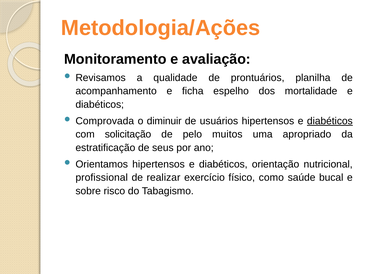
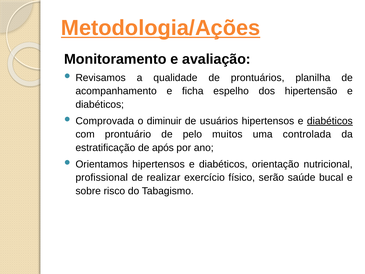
Metodologia/Ações underline: none -> present (161, 28)
mortalidade: mortalidade -> hipertensão (311, 91)
solicitação: solicitação -> prontuário (128, 134)
apropriado: apropriado -> controlada (307, 134)
seus: seus -> após (163, 148)
como: como -> serão (271, 177)
